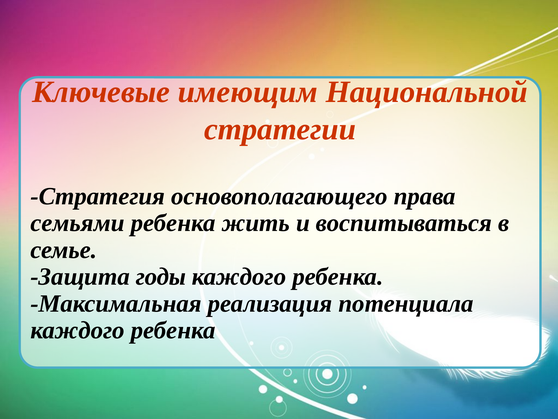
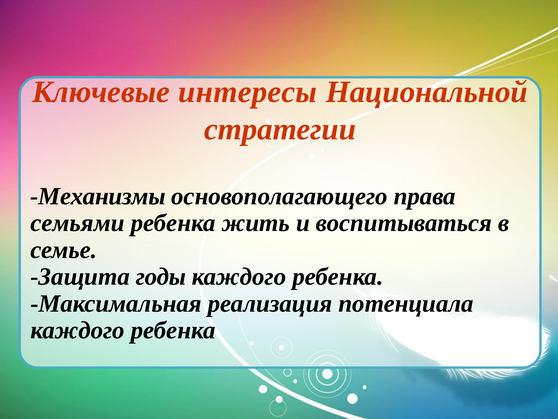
имеющим: имеющим -> интересы (248, 92)
Стратегия: Стратегия -> Механизмы (98, 196)
